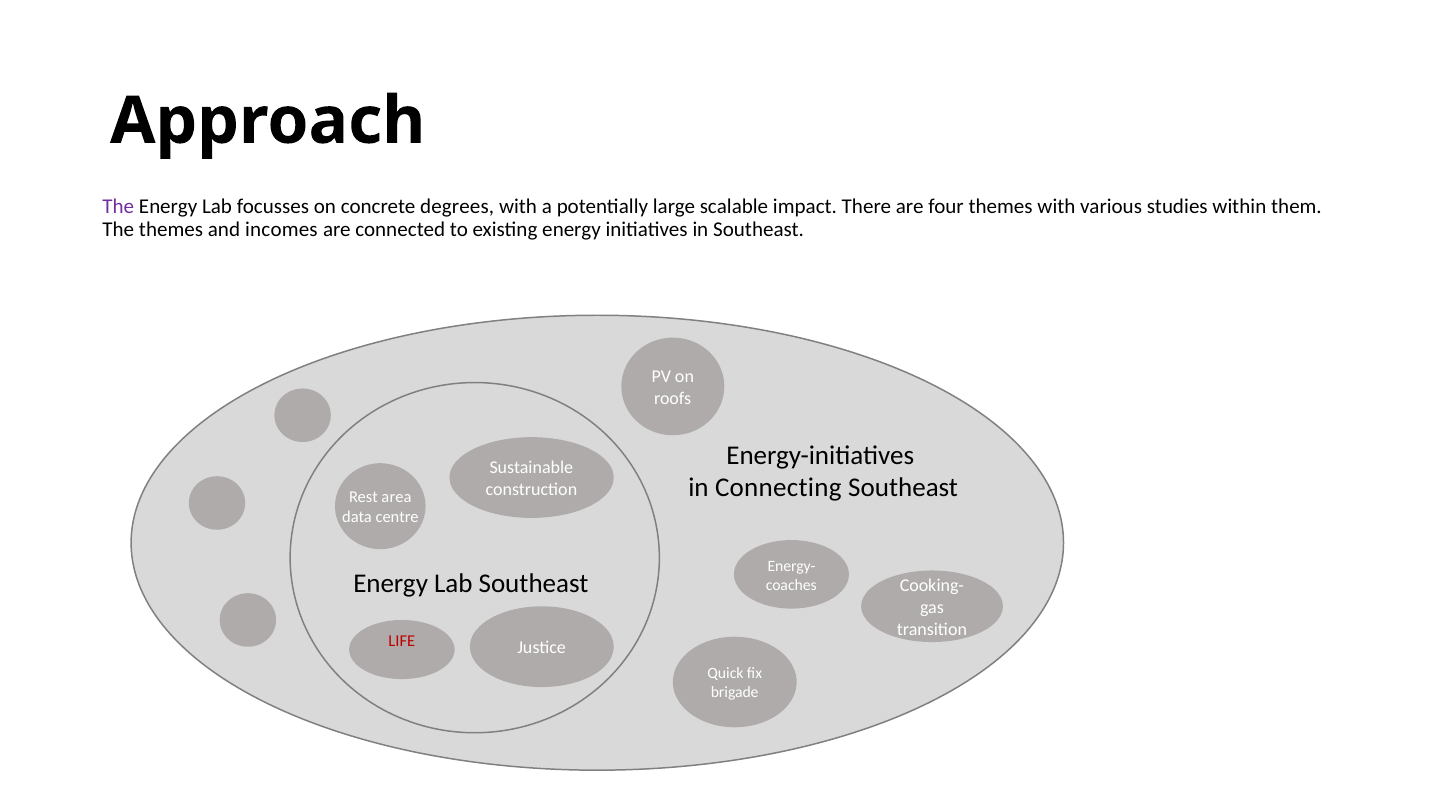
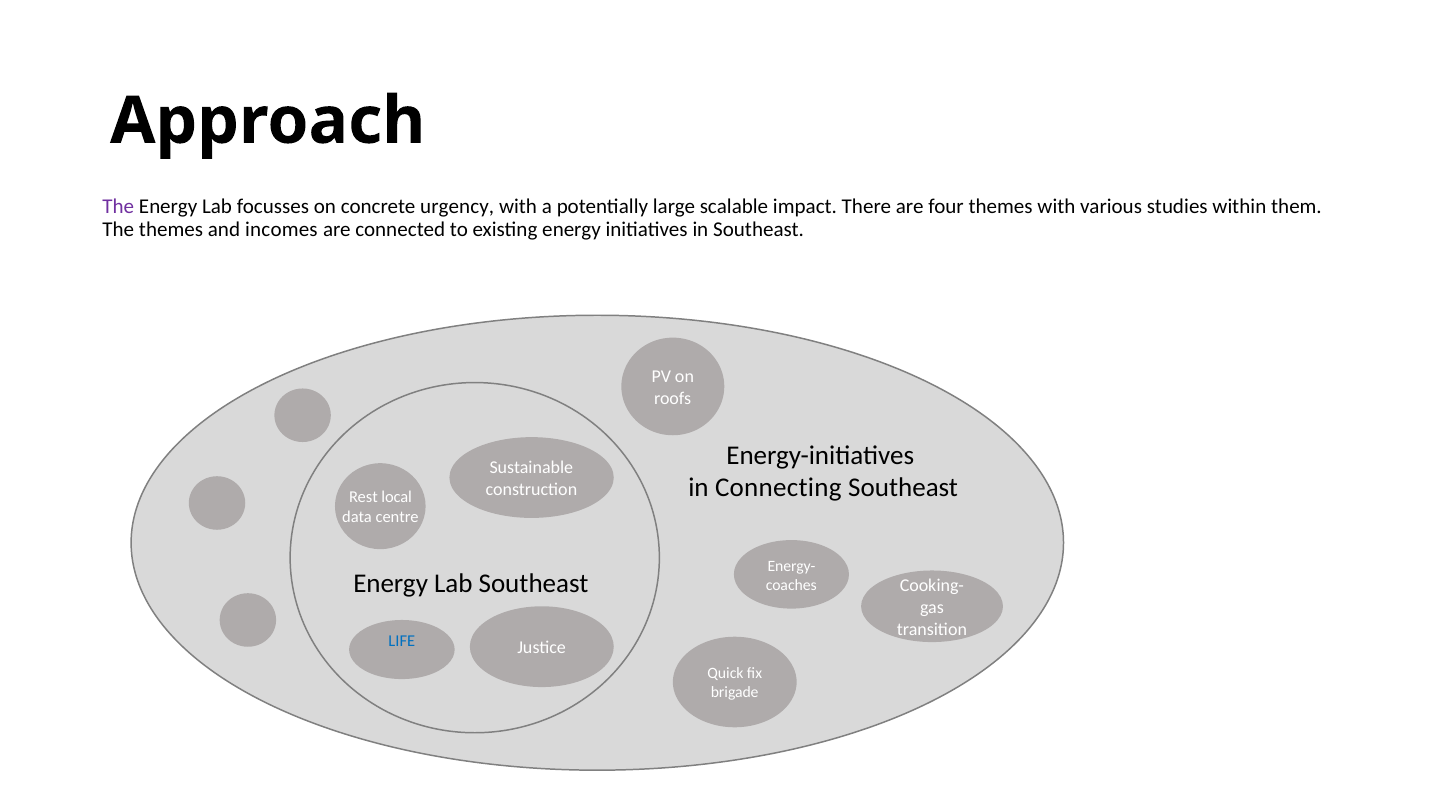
degrees: degrees -> urgency (457, 207)
area: area -> local (397, 497)
LIFE colour: red -> blue (402, 641)
